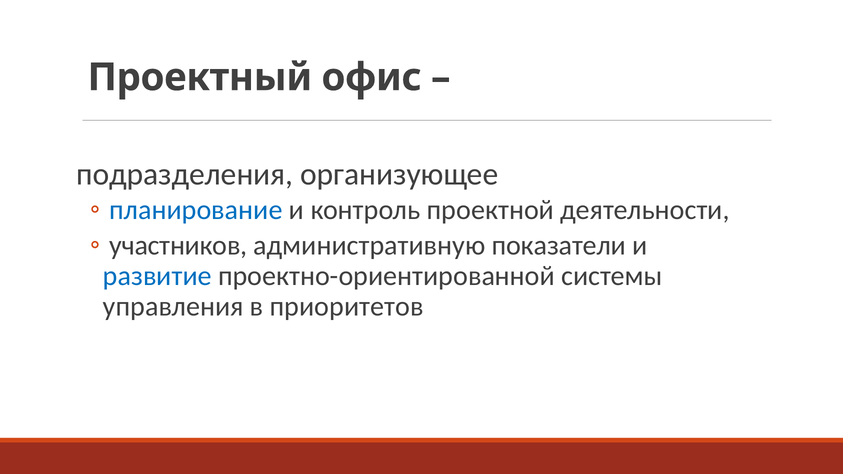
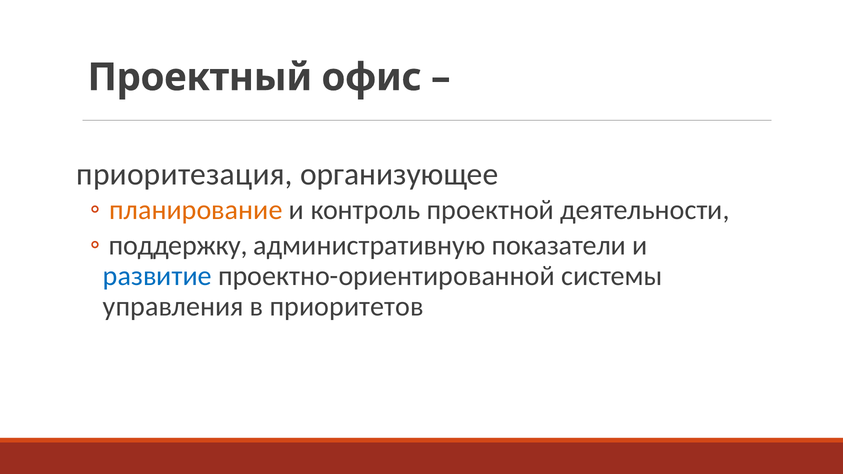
подразделения: подразделения -> приоритезация (185, 174)
планирование colour: blue -> orange (196, 210)
участников: участников -> поддержку (178, 246)
